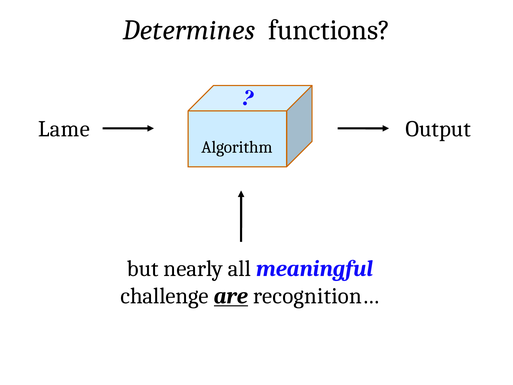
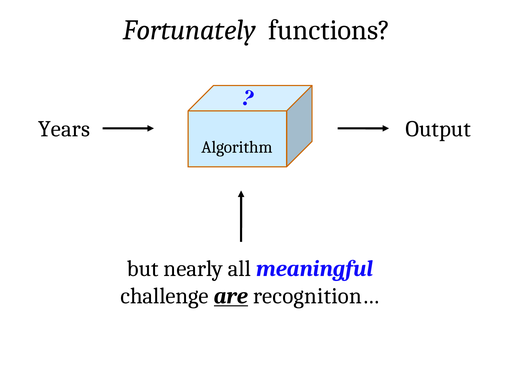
Determines: Determines -> Fortunately (189, 30)
Lame: Lame -> Years (64, 129)
